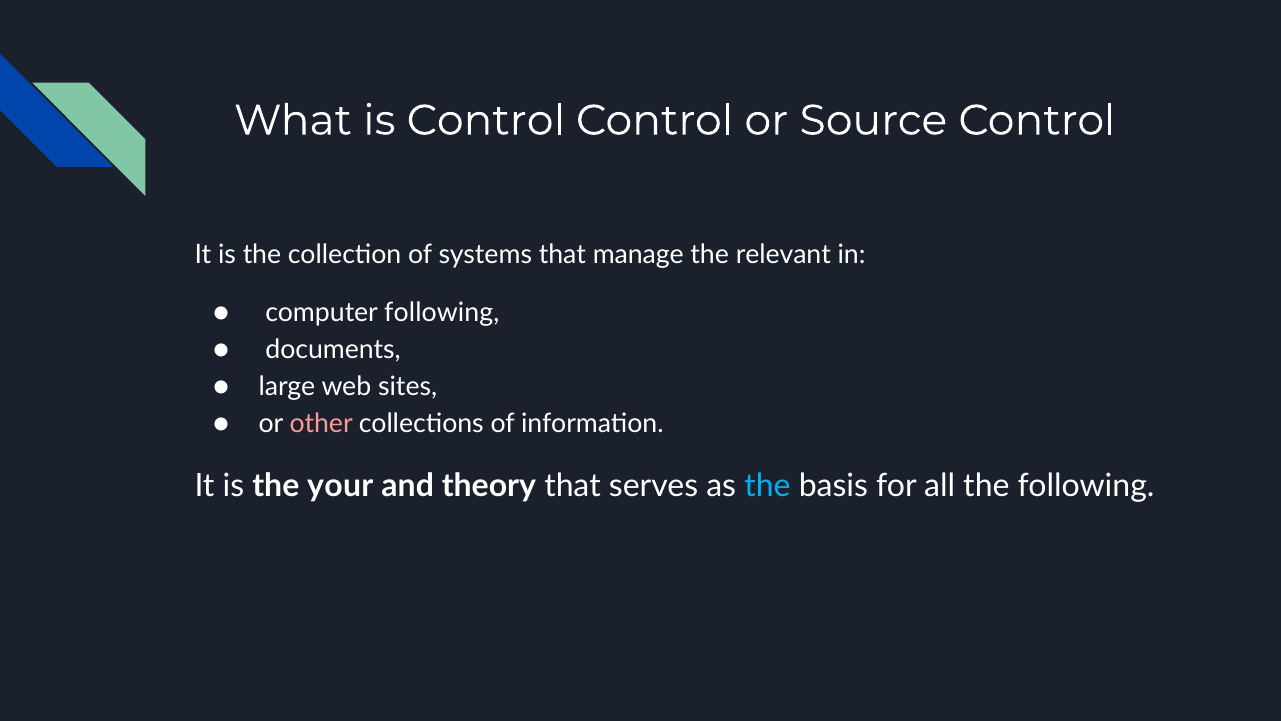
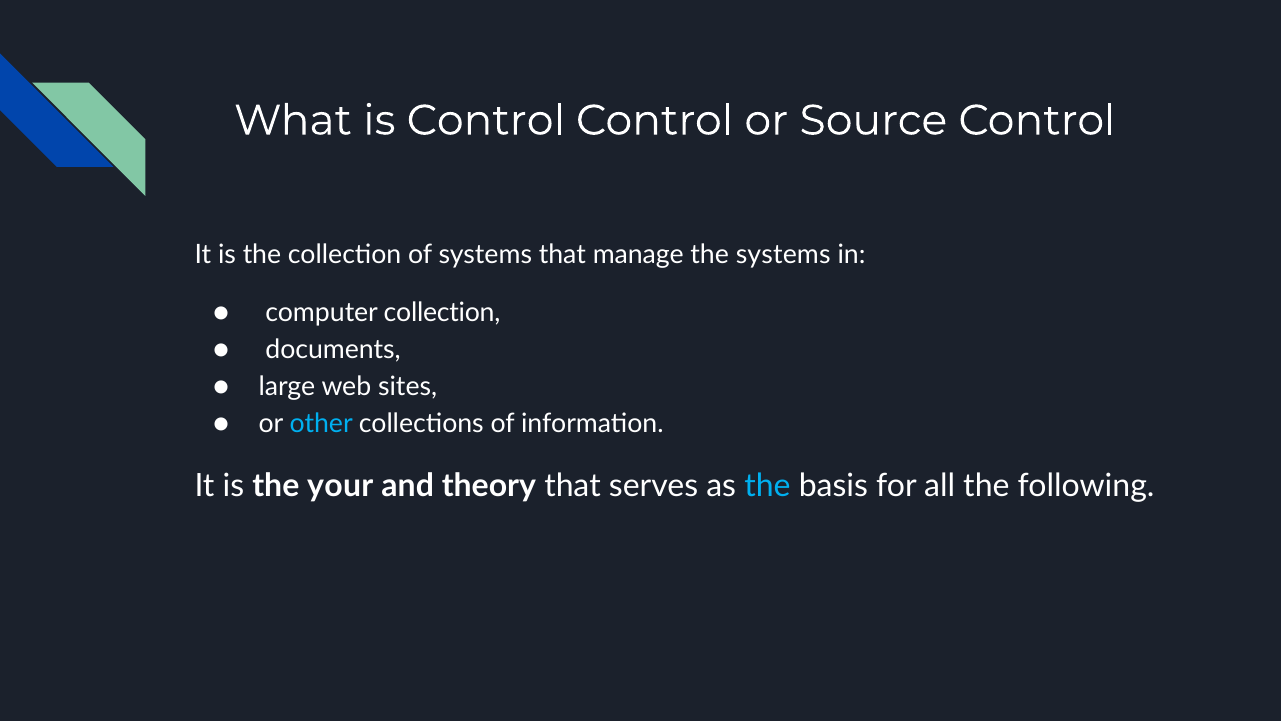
the relevant: relevant -> systems (783, 255)
computer following: following -> collection (442, 313)
other colour: pink -> light blue (321, 423)
